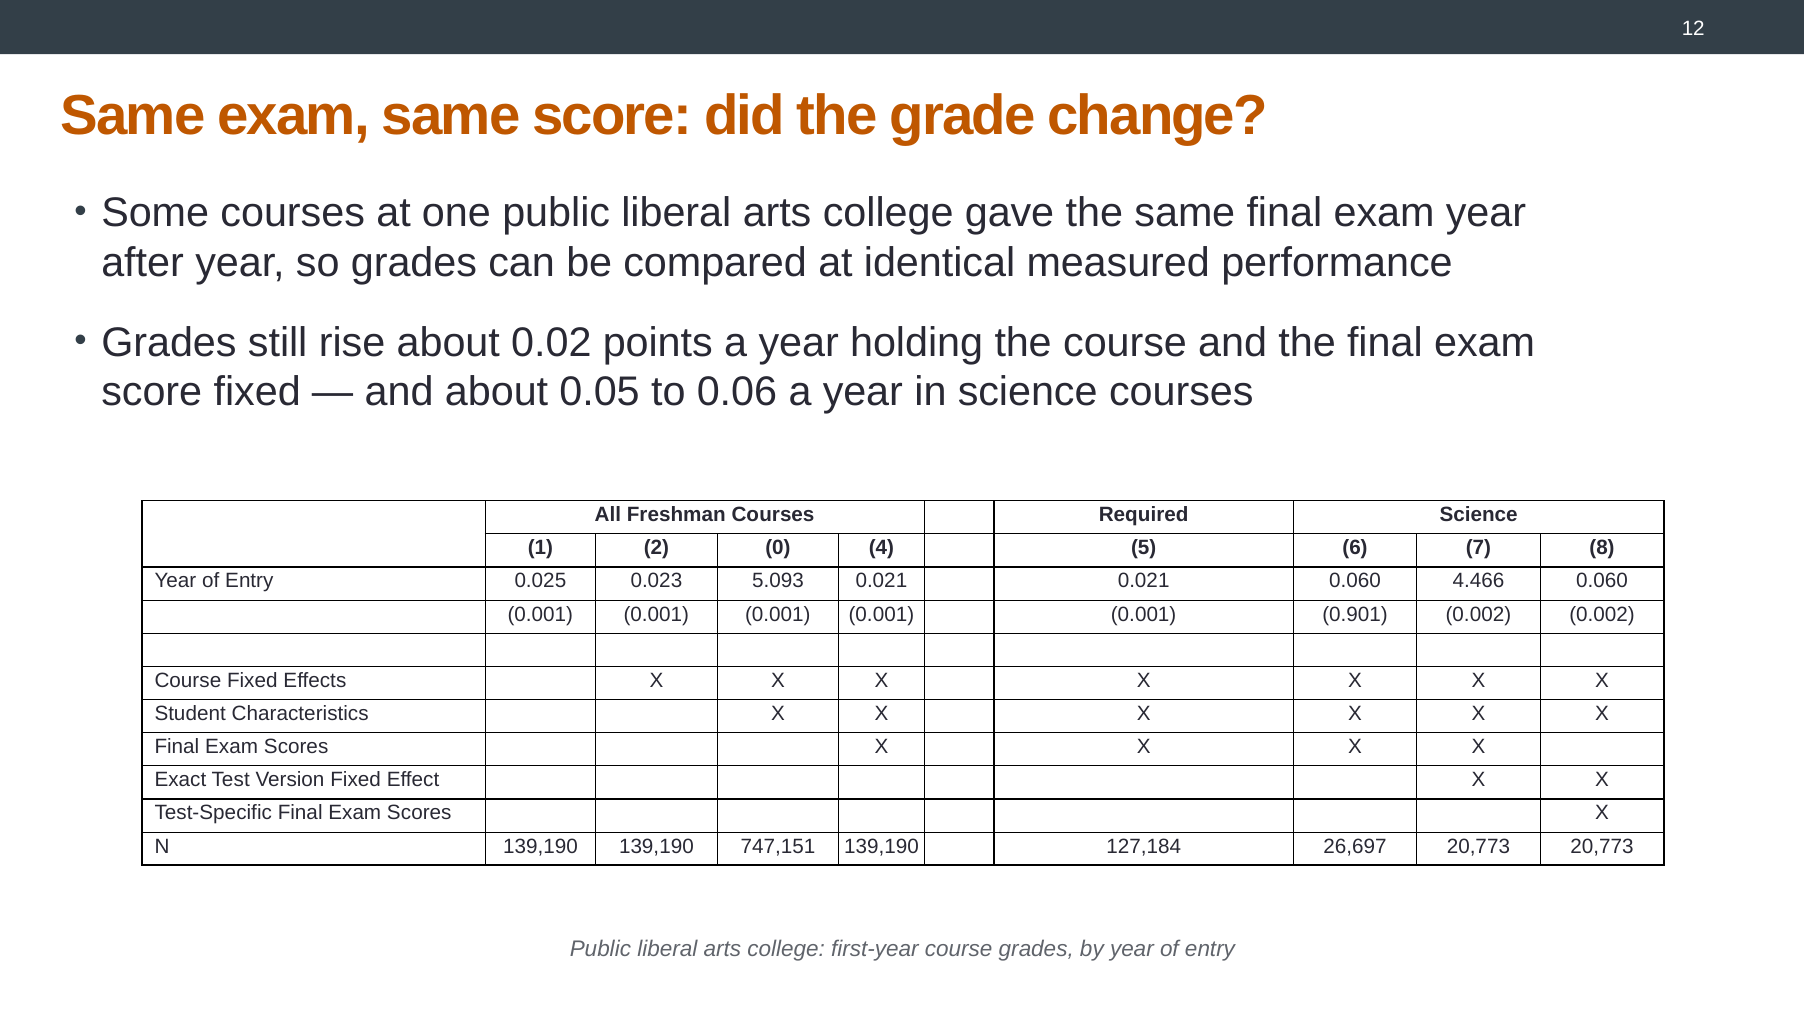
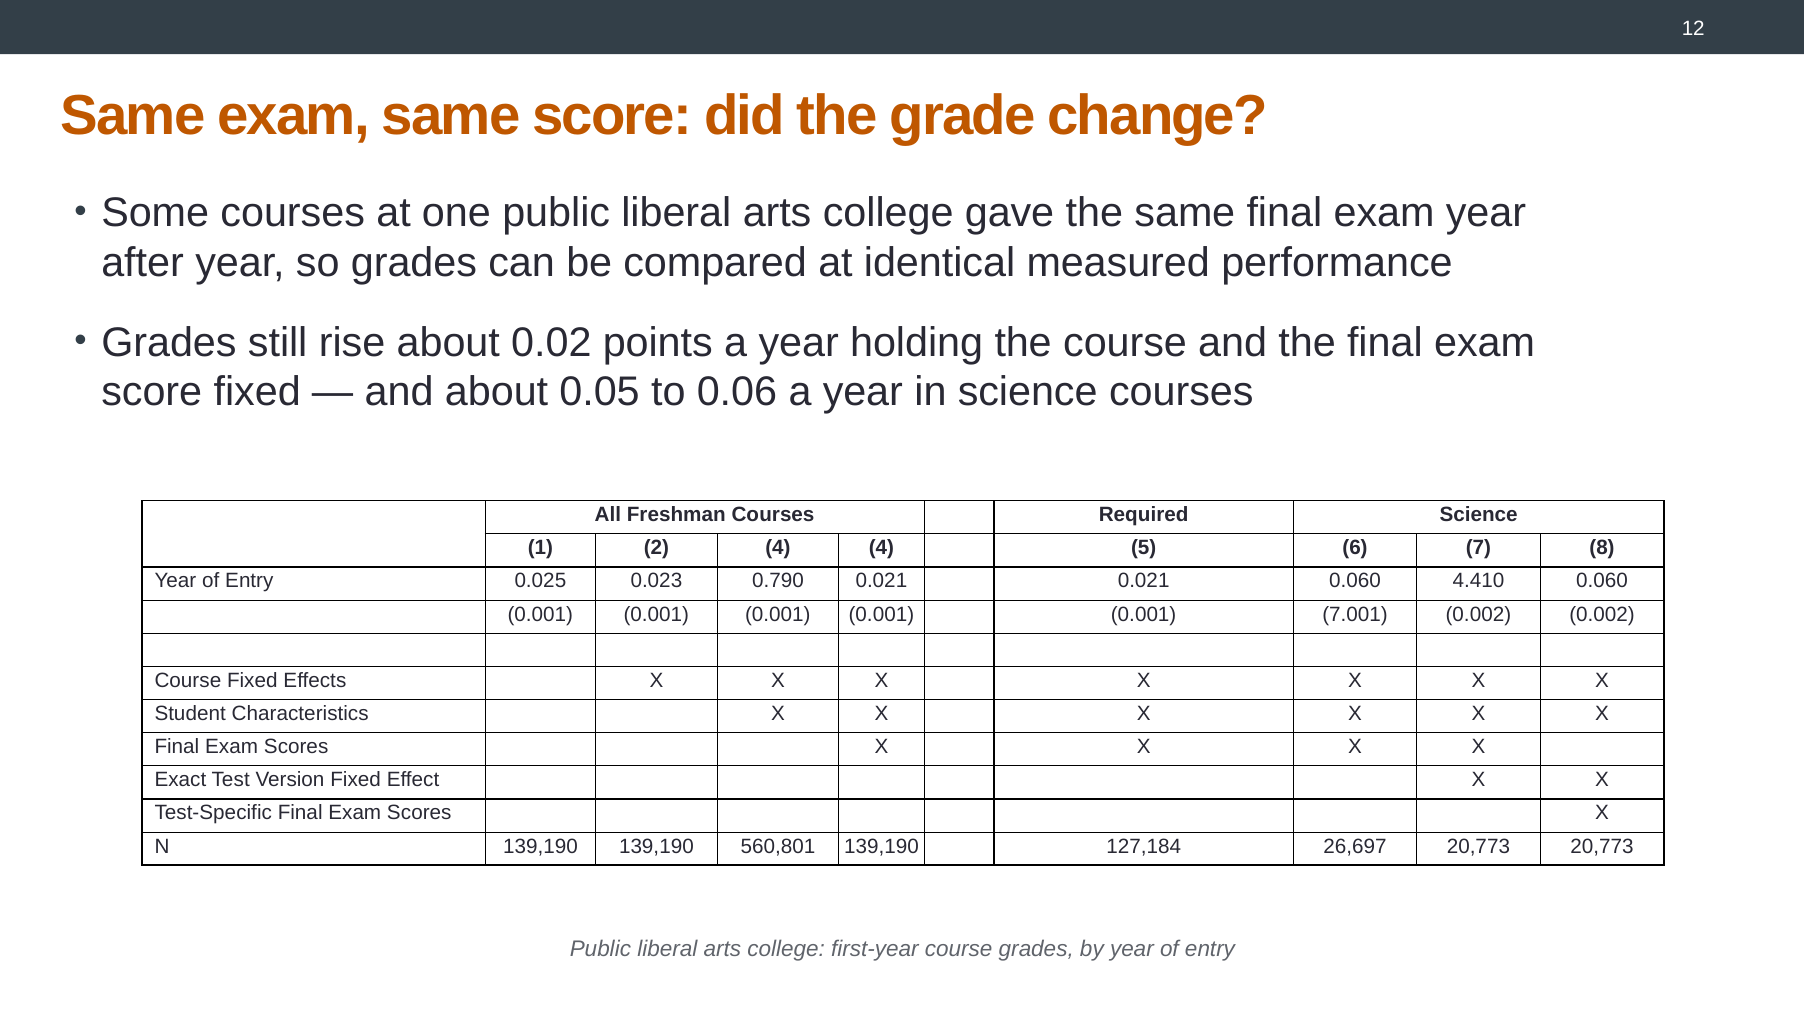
2 0: 0 -> 4 (778, 548)
5.093: 5.093 -> 0.790 (778, 581)
4.466: 4.466 -> 4.410 (1478, 581)
0.901: 0.901 -> 7.001 (1355, 614)
747,151: 747,151 -> 560,801 (778, 846)
